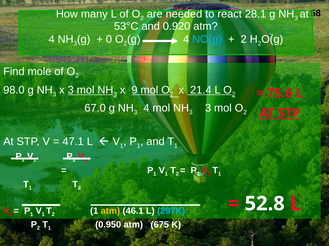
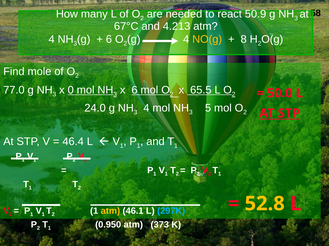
28.1: 28.1 -> 50.9 (256, 14)
53°C: 53°C -> 67°C (126, 26)
0.920: 0.920 -> 4.213 (177, 26)
0: 0 -> 6 (109, 39)
NO(g colour: light blue -> yellow (207, 39)
2: 2 -> 8 (244, 39)
98.0: 98.0 -> 77.0 (14, 90)
x 3: 3 -> 0 (71, 90)
x 9: 9 -> 6 (134, 90)
21.4: 21.4 -> 65.5 (201, 90)
75.6: 75.6 -> 50.0 (280, 93)
67.0: 67.0 -> 24.0 (95, 108)
3: 3 -> 5 (208, 108)
47.1: 47.1 -> 46.4 (73, 142)
52.8 colour: white -> yellow (265, 204)
675: 675 -> 373 (160, 225)
